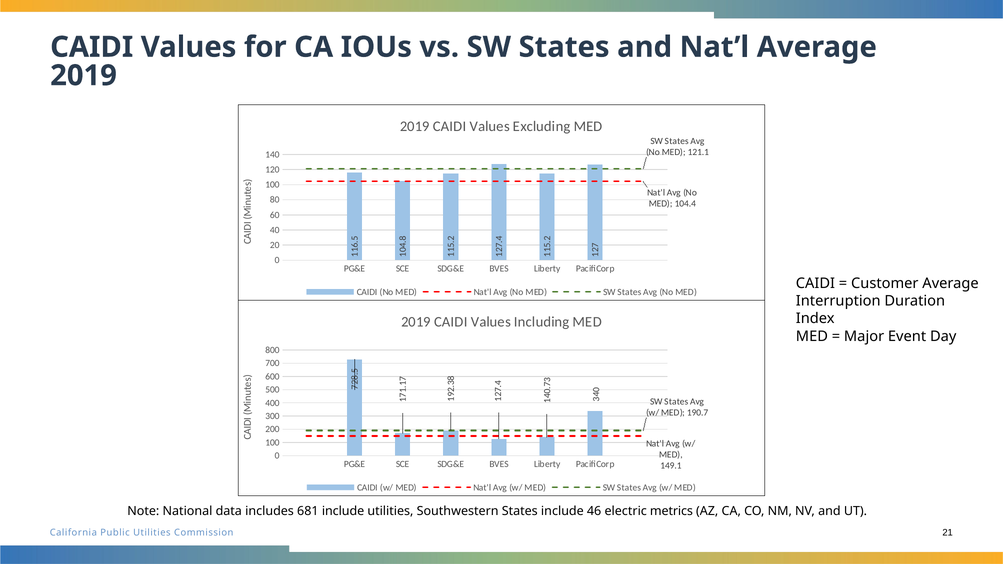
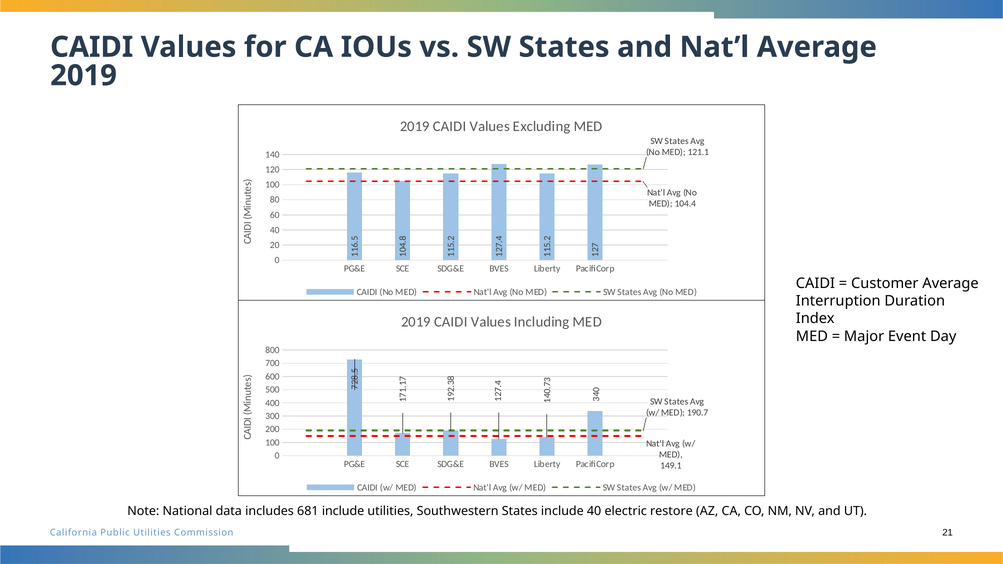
include 46: 46 -> 40 (594, 511)
metrics: metrics -> restore (671, 511)
